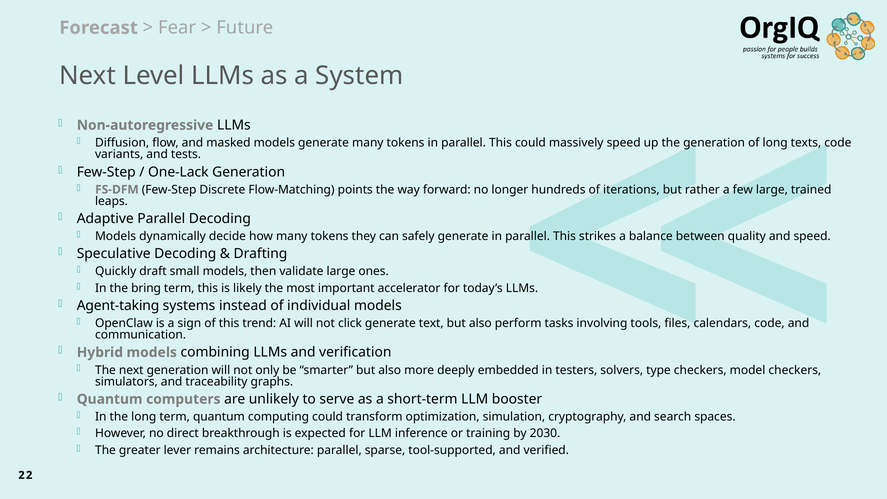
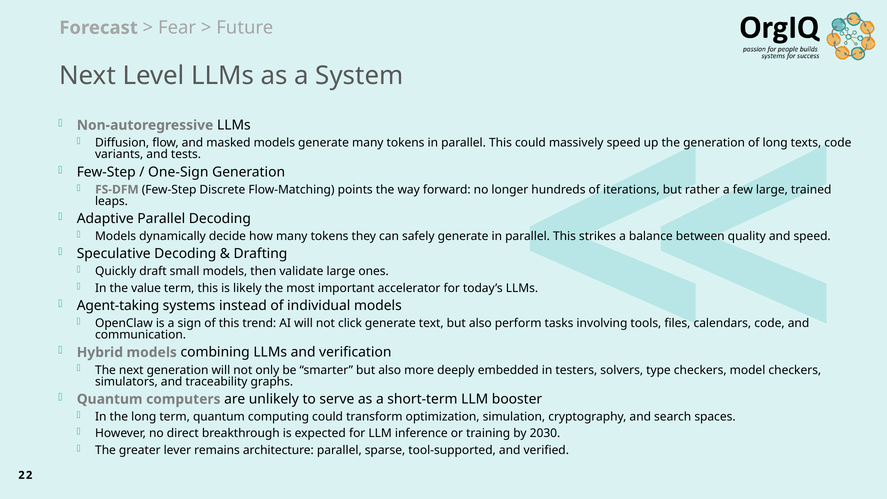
One-Lack: One-Lack -> One-Sign (178, 172)
bring: bring -> value (146, 288)
